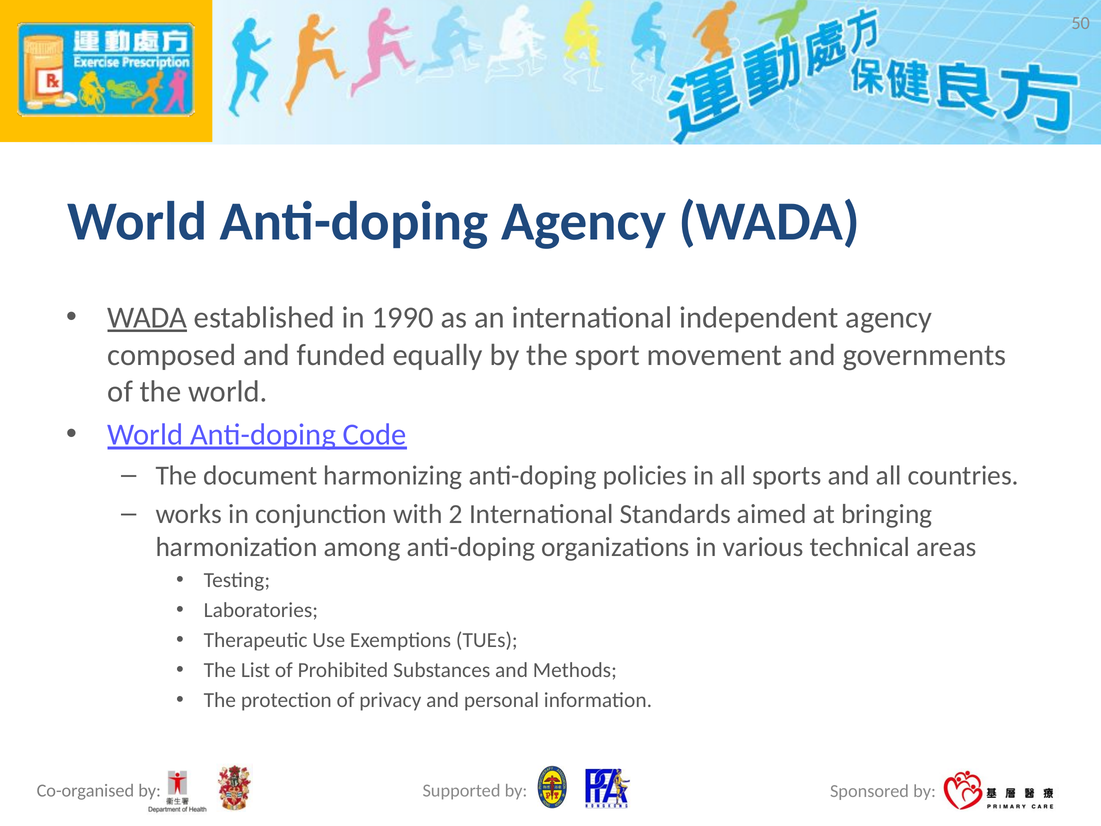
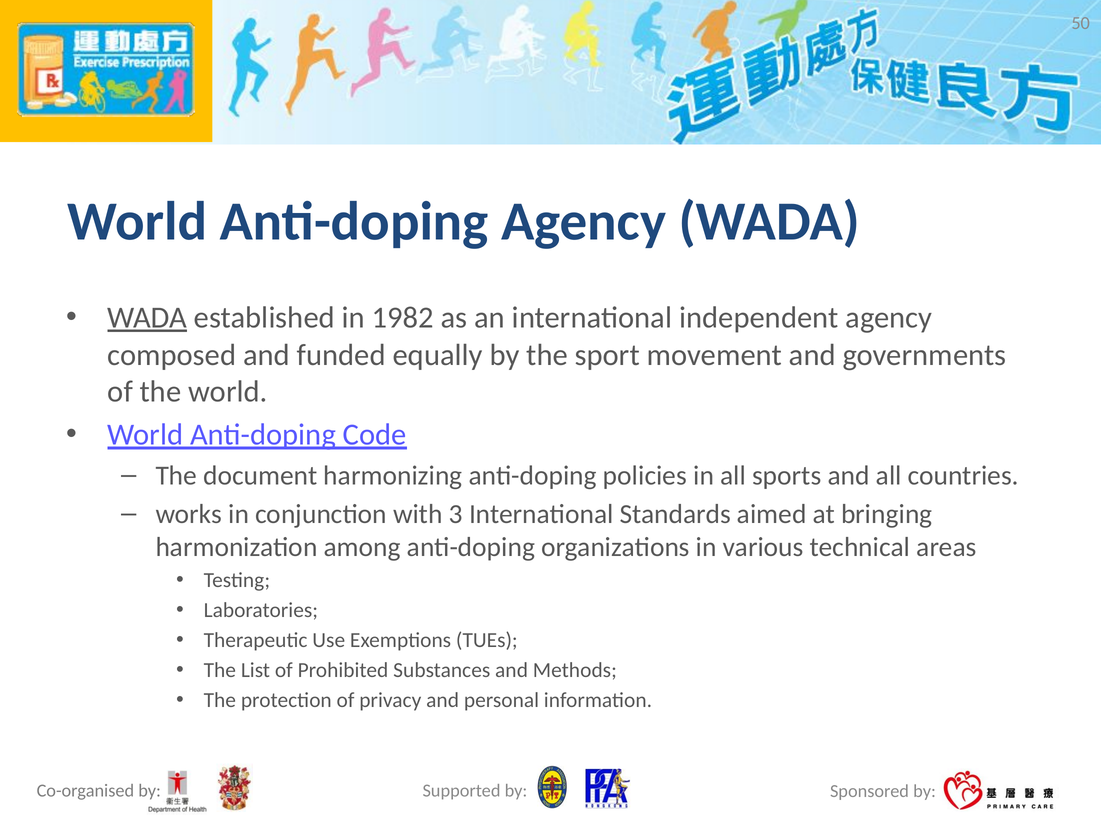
1990: 1990 -> 1982 (403, 318)
2: 2 -> 3 (456, 514)
